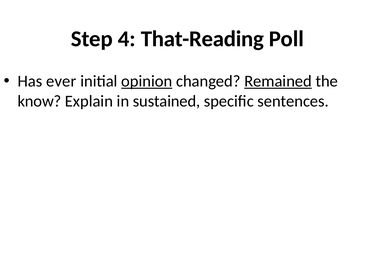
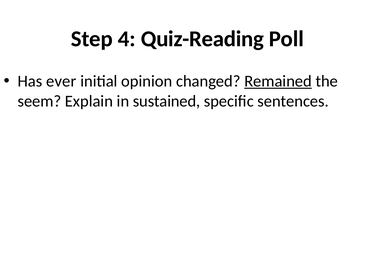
That-Reading: That-Reading -> Quiz-Reading (202, 39)
opinion underline: present -> none (147, 81)
know: know -> seem (39, 101)
